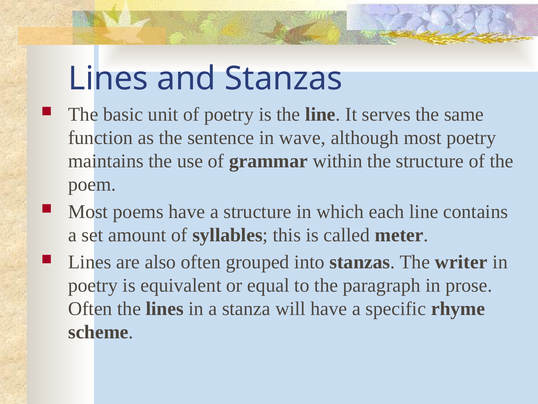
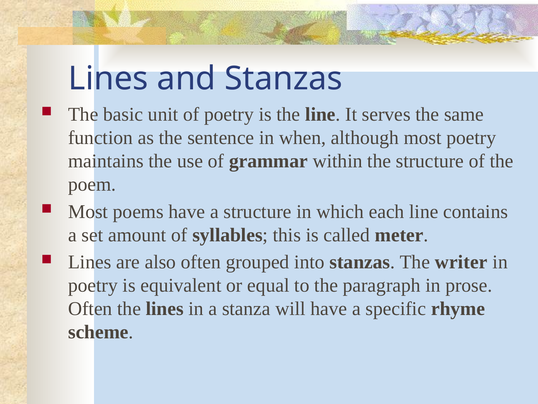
wave: wave -> when (303, 138)
